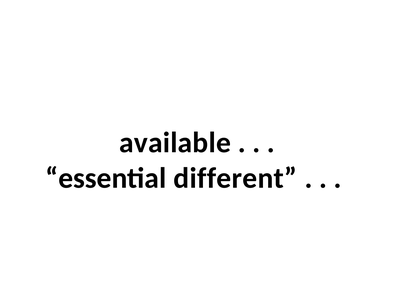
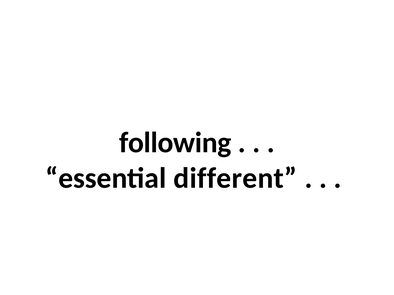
available: available -> following (175, 143)
